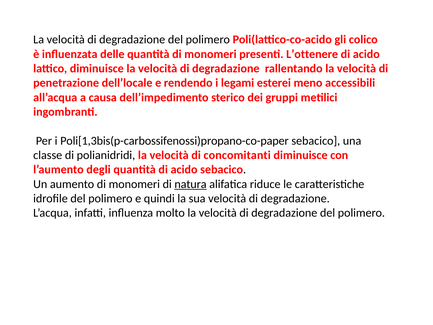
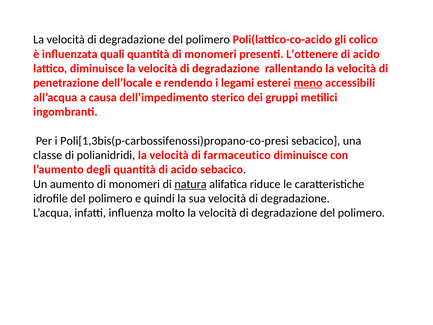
delle: delle -> quali (112, 54)
meno underline: none -> present (308, 83)
Poli[1,3bis(p-carbossifenossi)propano-co-paper: Poli[1,3bis(p-carbossifenossi)propano-co-paper -> Poli[1,3bis(p-carbossifenossi)propano-co-presi (174, 141)
concomitanti: concomitanti -> farmaceutico (237, 155)
